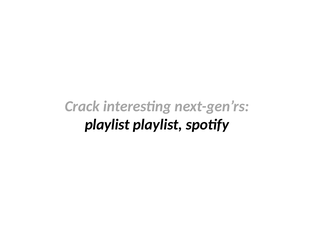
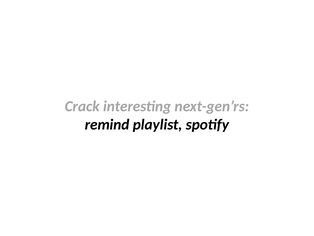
playlist: playlist -> remind (107, 124)
